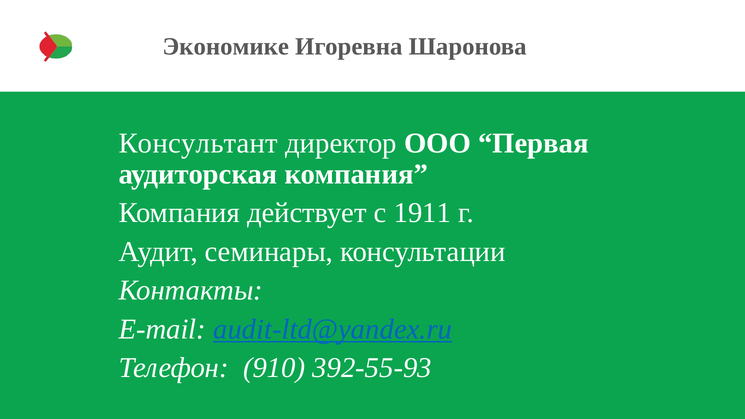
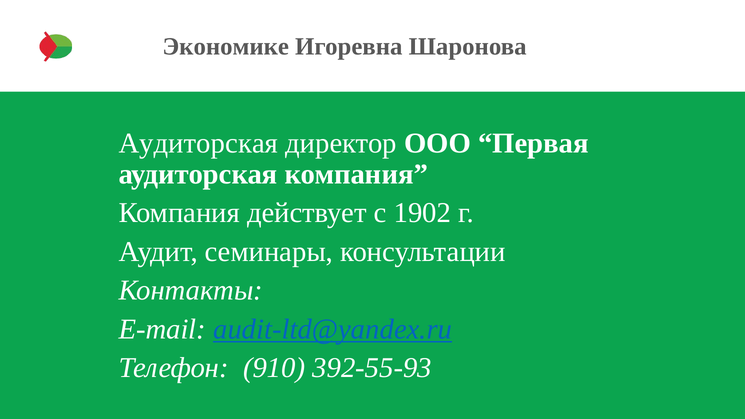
Консультант: Консультант -> Аудиторская (198, 143)
1911: 1911 -> 1902 (422, 213)
